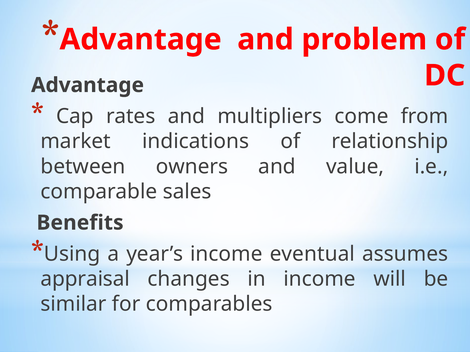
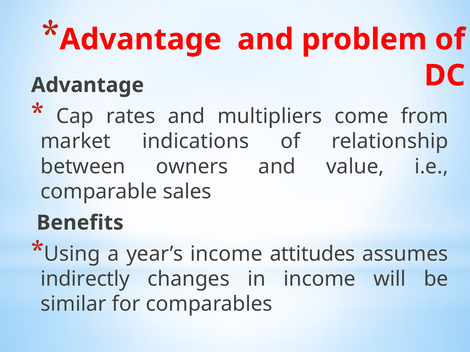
eventual: eventual -> attitudes (313, 254)
appraisal: appraisal -> indirectly (85, 279)
